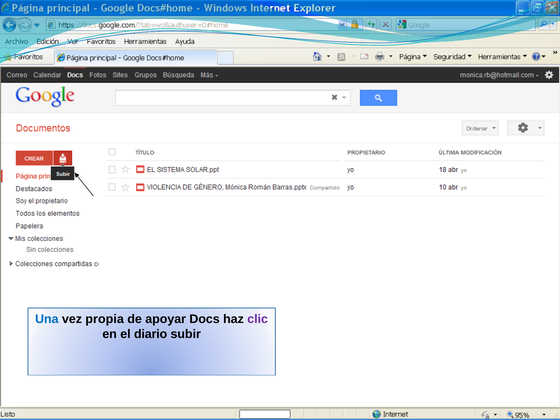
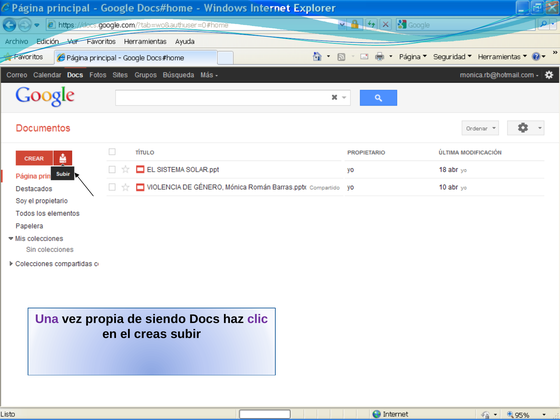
Una colour: blue -> purple (47, 319)
apoyar: apoyar -> siendo (166, 319)
diario: diario -> creas (151, 334)
